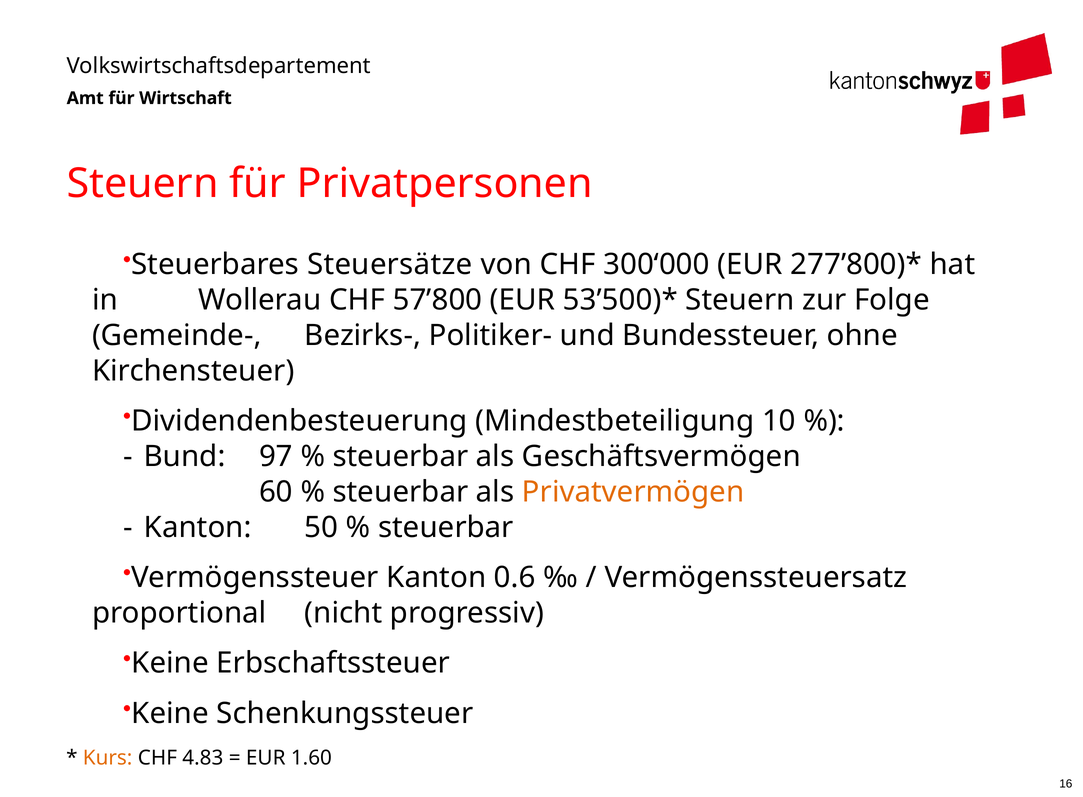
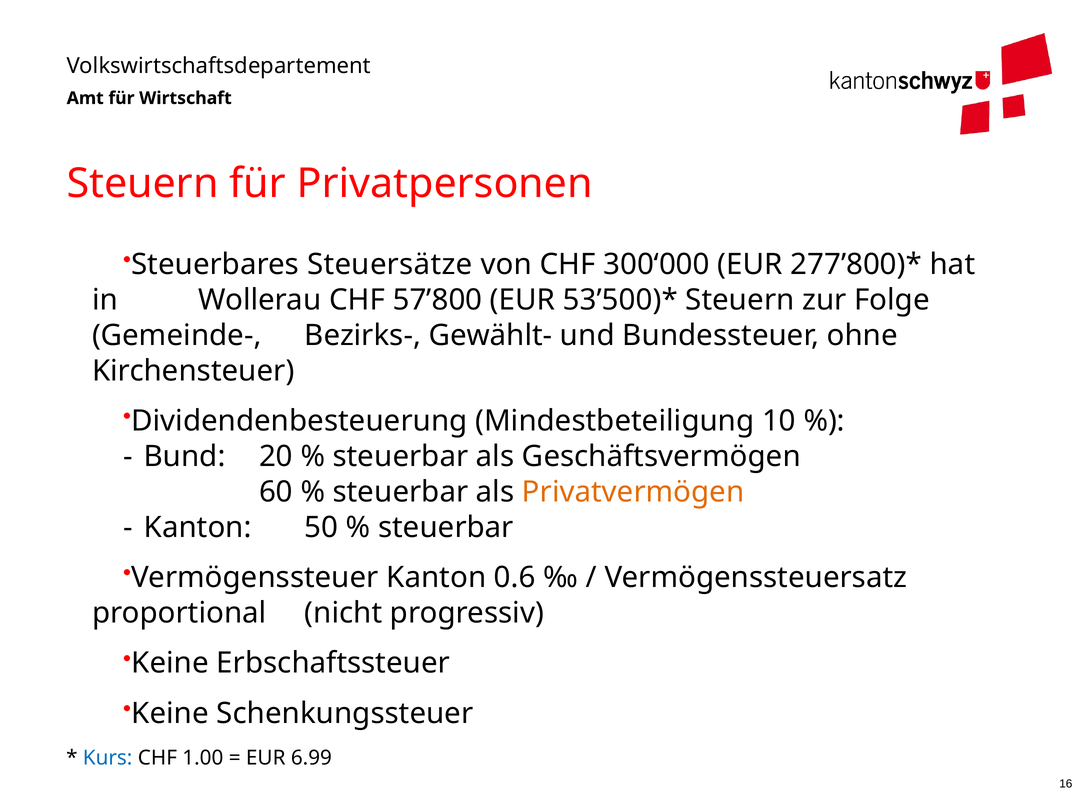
Politiker-: Politiker- -> Gewählt- (491, 335)
97: 97 -> 20 (276, 456)
Kurs colour: orange -> blue (108, 758)
4.83: 4.83 -> 1.00 (203, 758)
1.60: 1.60 -> 6.99 (311, 758)
